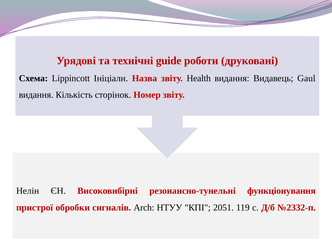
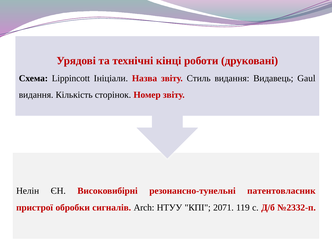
guide: guide -> кінці (169, 61)
Health: Health -> Стиль (199, 78)
функціонування: функціонування -> патентовласник (281, 191)
2051: 2051 -> 2071 (223, 208)
